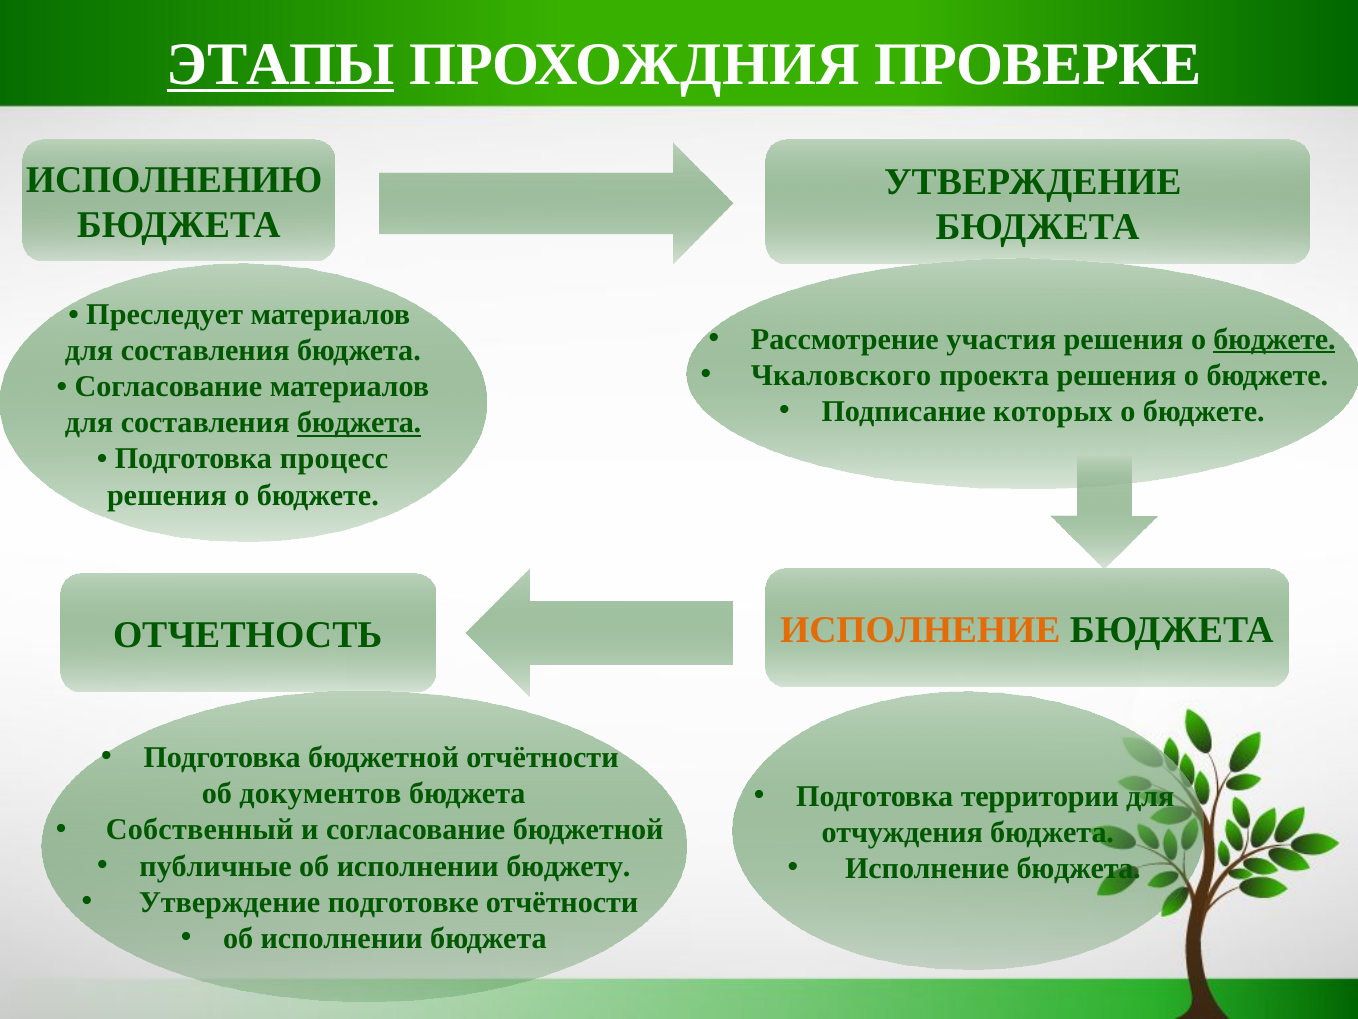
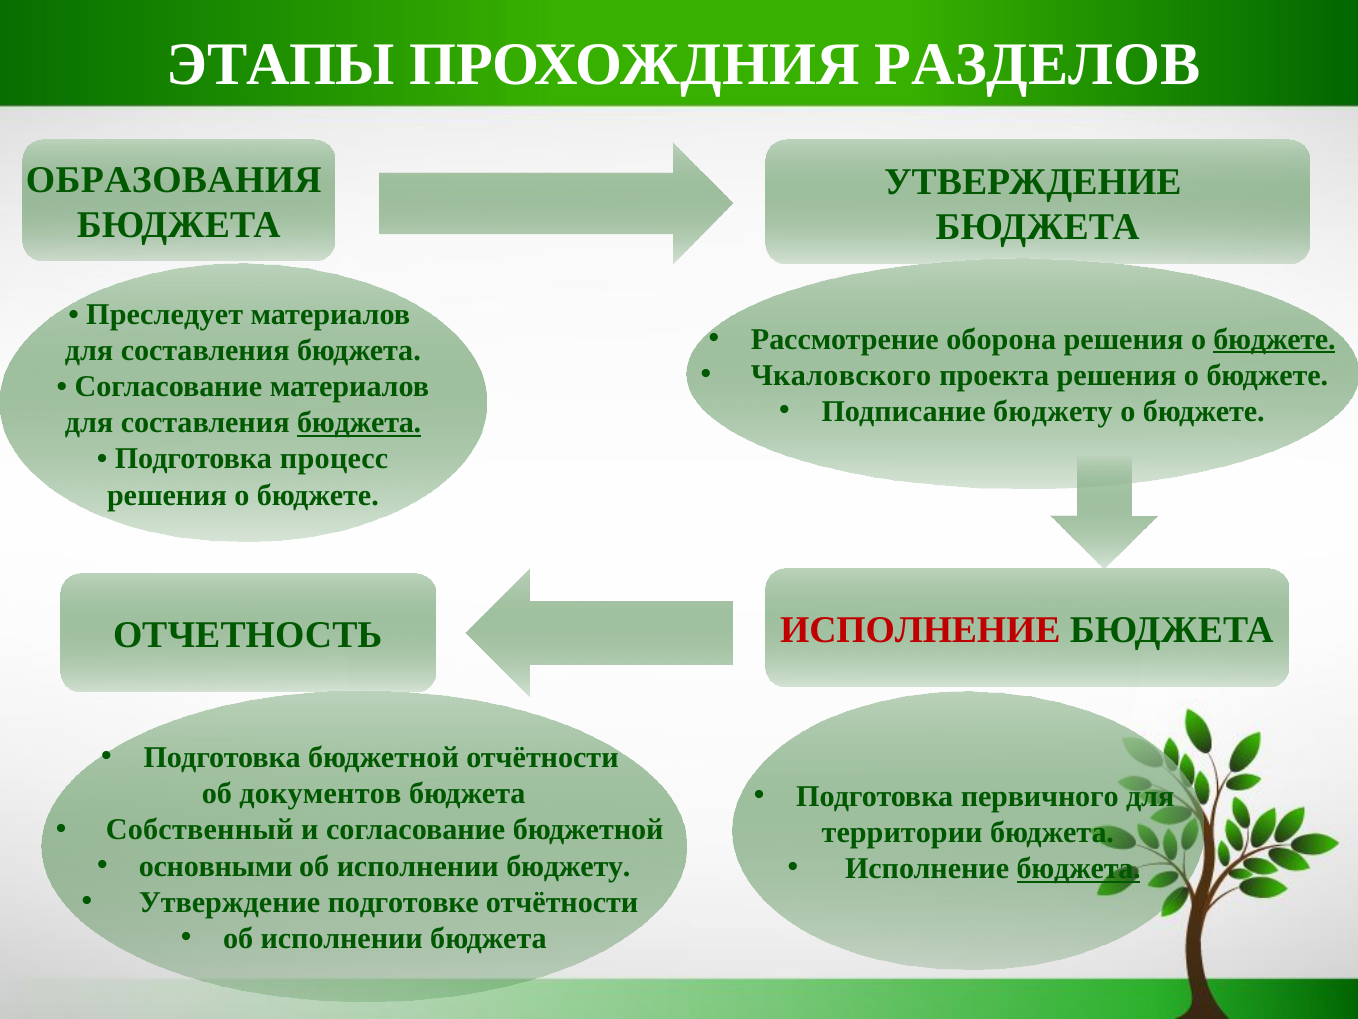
ЭТАПЫ underline: present -> none (281, 65)
ПРОВЕРКЕ: ПРОВЕРКЕ -> РАЗДЕЛОВ (1038, 65)
ИСПОЛНЕНИЮ: ИСПОЛНЕНИЮ -> ОБРАЗОВАНИЯ (174, 180)
участия: участия -> оборона (1001, 339)
Подписание которых: которых -> бюджету (1053, 411)
ИСПОЛНЕНИЕ colour: orange -> red (920, 630)
территории: территории -> первичного (1040, 796)
отчуждения: отчуждения -> территории (902, 832)
публичные: публичные -> основными (216, 866)
бюджета underline: none -> present (1079, 868)
